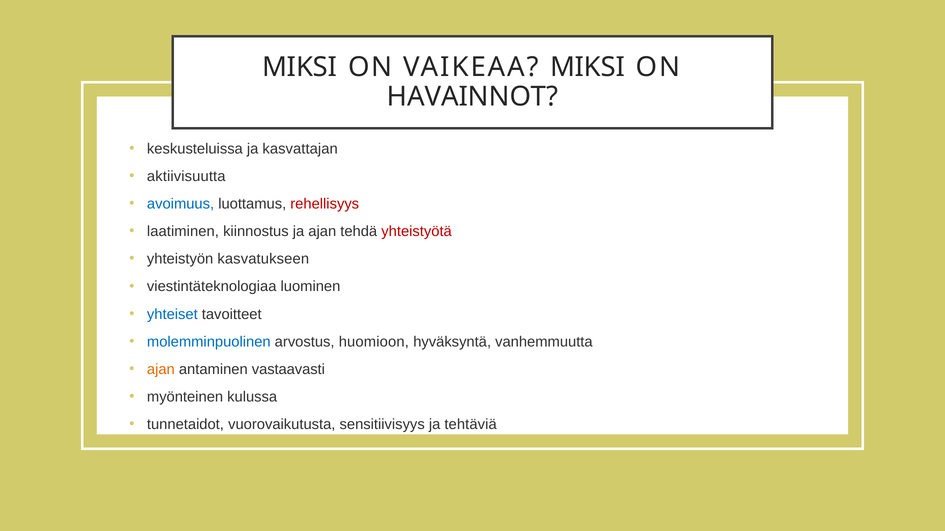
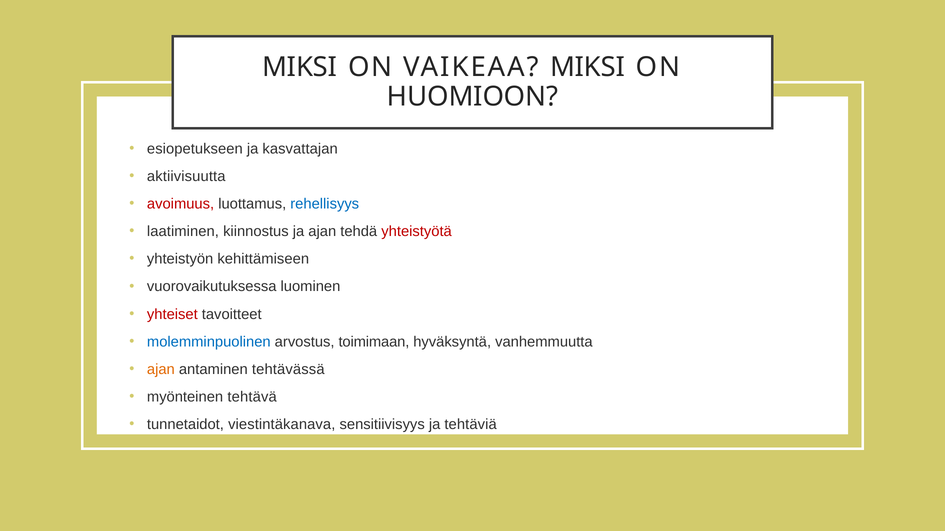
HAVAINNOT: HAVAINNOT -> HUOMIOON (472, 97)
keskusteluissa: keskusteluissa -> esiopetukseen (195, 149)
avoimuus colour: blue -> red (181, 204)
rehellisyys colour: red -> blue (325, 204)
kasvatukseen: kasvatukseen -> kehittämiseen (263, 259)
viestintäteknologiaa: viestintäteknologiaa -> vuorovaikutuksessa (212, 287)
yhteiset colour: blue -> red (172, 314)
huomioon: huomioon -> toimimaan (374, 342)
vastaavasti: vastaavasti -> tehtävässä (288, 370)
kulussa: kulussa -> tehtävä (252, 397)
vuorovaikutusta: vuorovaikutusta -> viestintäkanava (282, 425)
